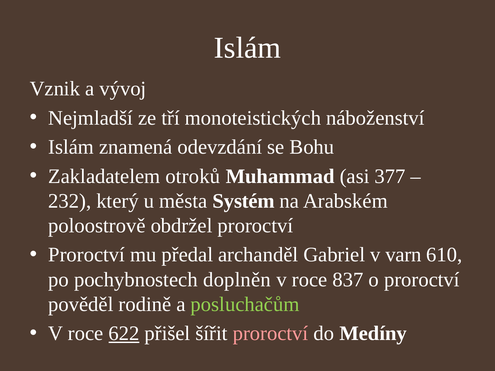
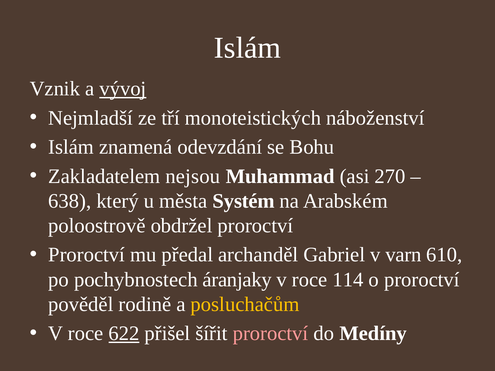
vývoj underline: none -> present (123, 89)
otroků: otroků -> nejsou (193, 176)
377: 377 -> 270 (390, 176)
232: 232 -> 638 (70, 201)
doplněn: doplněn -> áranjaky (237, 280)
837: 837 -> 114 (348, 280)
posluchačům colour: light green -> yellow (245, 304)
